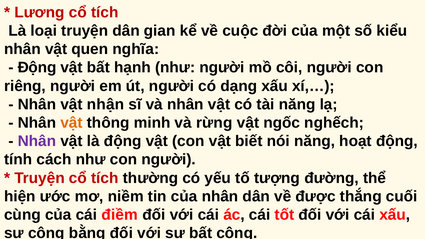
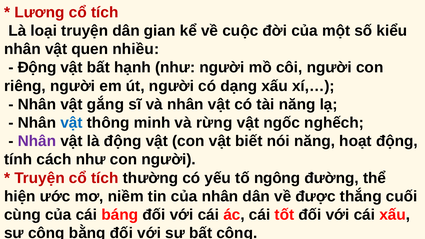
nghĩa: nghĩa -> nhiều (136, 49)
nhận: nhận -> gắng (106, 104)
vật colour: orange -> blue (72, 123)
tượng: tượng -> ngông (277, 178)
điềm: điềm -> báng (120, 215)
